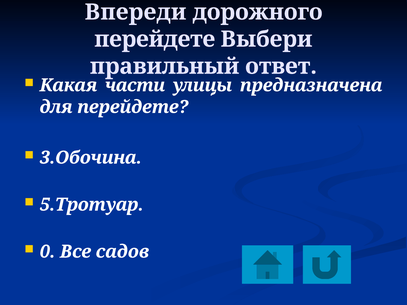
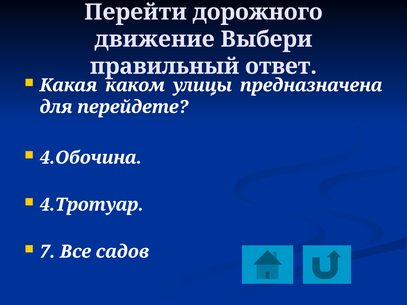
Впереди: Впереди -> Перейти (135, 12)
перейдете: перейдете -> движение (155, 39)
части: части -> каком (135, 85)
3.Обочина: 3.Обочина -> 4.Обочина (91, 158)
5.Тротуар: 5.Тротуар -> 4.Тротуар (92, 205)
0: 0 -> 7 (47, 252)
